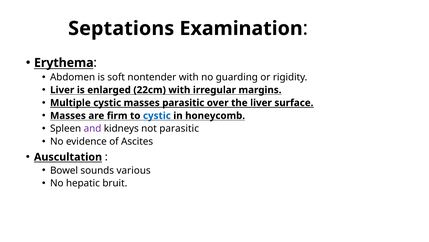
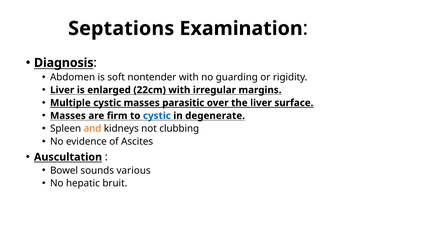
Erythema: Erythema -> Diagnosis (64, 63)
honeycomb: honeycomb -> degenerate (215, 115)
and colour: purple -> orange (92, 128)
not parasitic: parasitic -> clubbing (179, 128)
